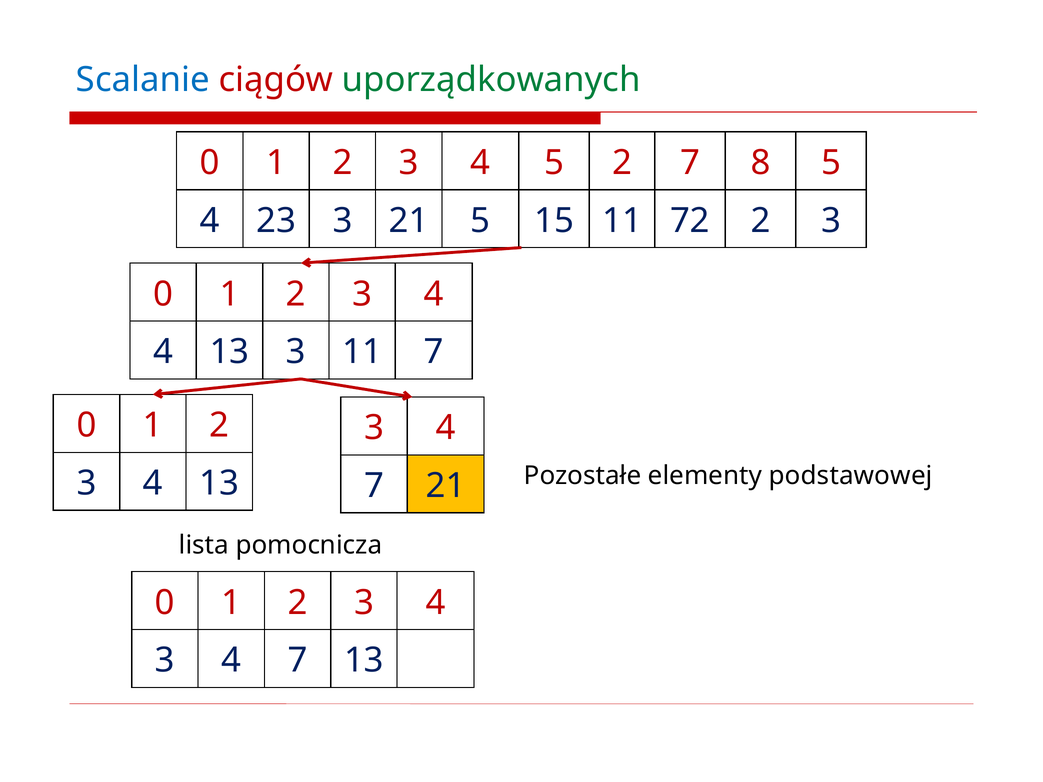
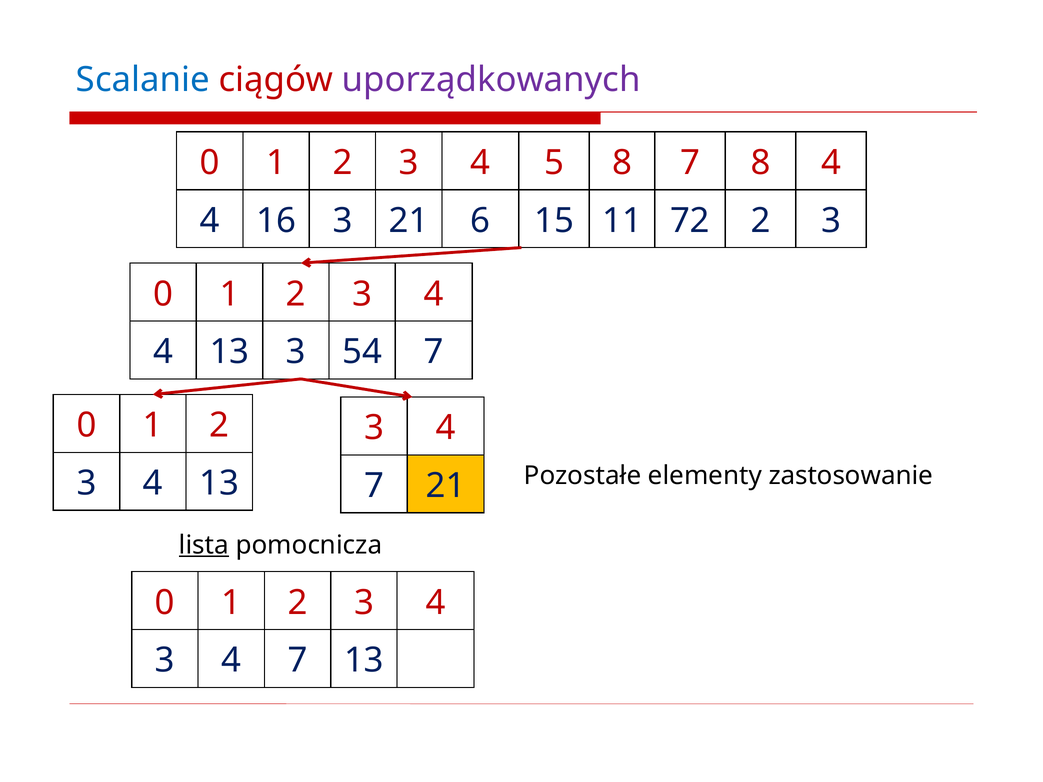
uporządkowanych colour: green -> purple (491, 80)
5 2: 2 -> 8 (622, 163)
8 5: 5 -> 4 (831, 163)
23: 23 -> 16 (276, 221)
21 5: 5 -> 6 (480, 221)
3 11: 11 -> 54 (362, 352)
podstawowej: podstawowej -> zastosowanie (851, 476)
lista underline: none -> present (204, 545)
